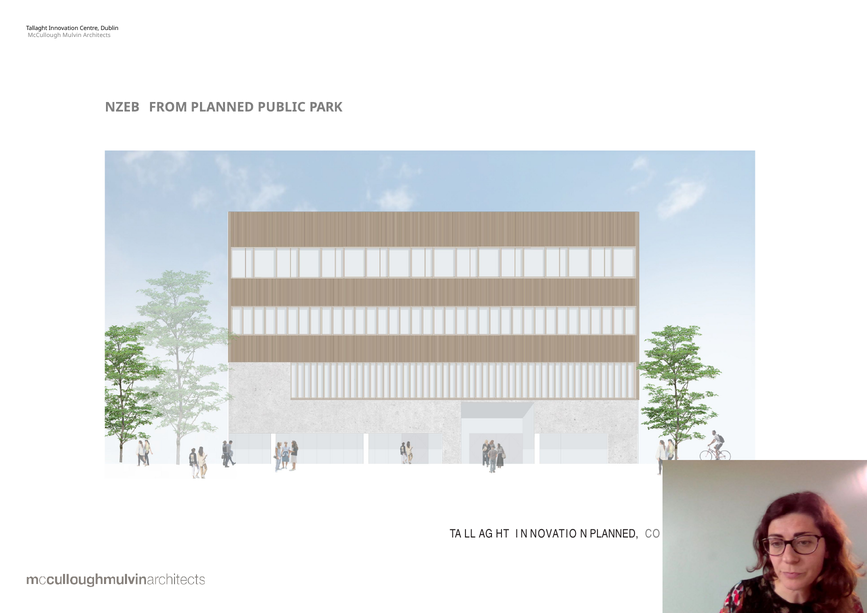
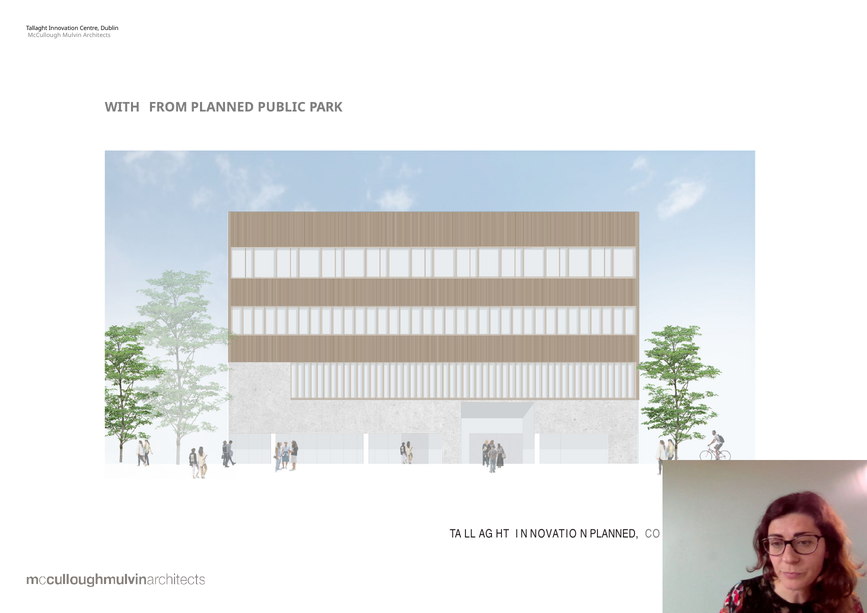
NZEB: NZEB -> WITH (122, 107)
